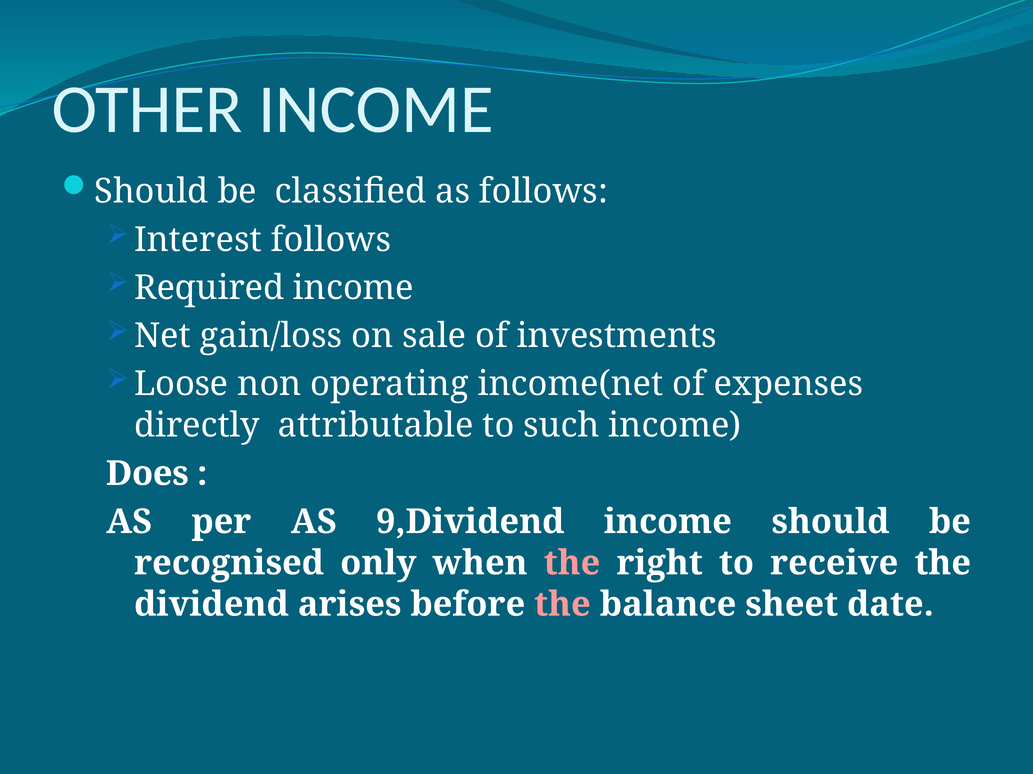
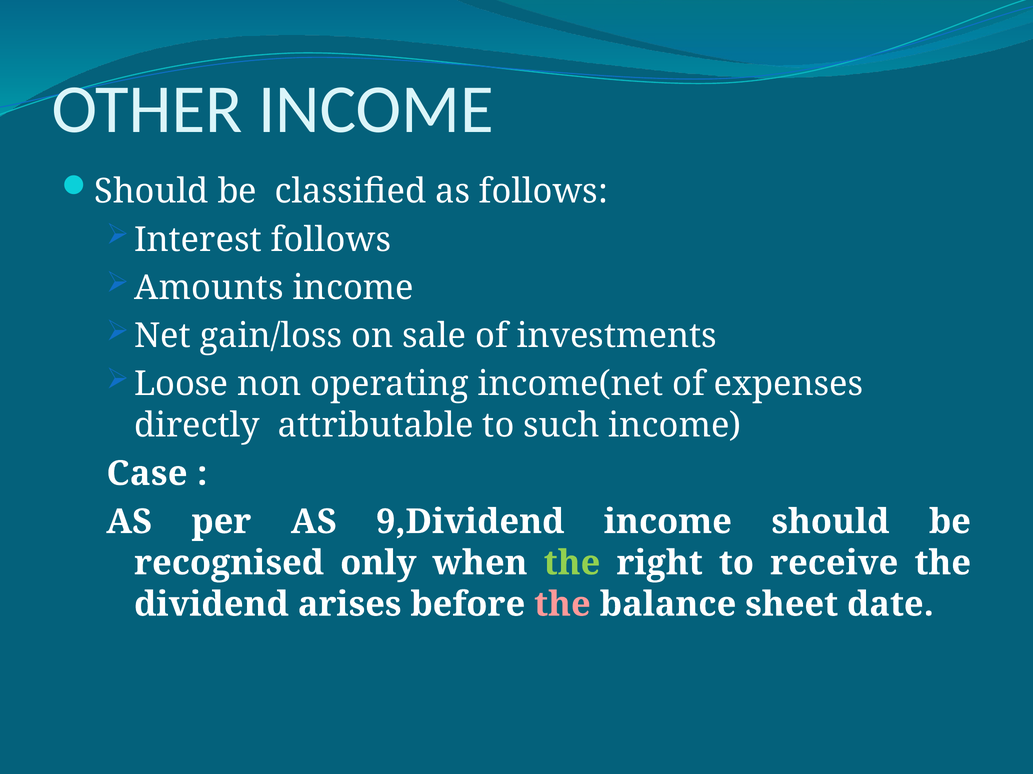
Required: Required -> Amounts (209, 288)
Does: Does -> Case (147, 474)
the colour: pink -> light green (572, 564)
